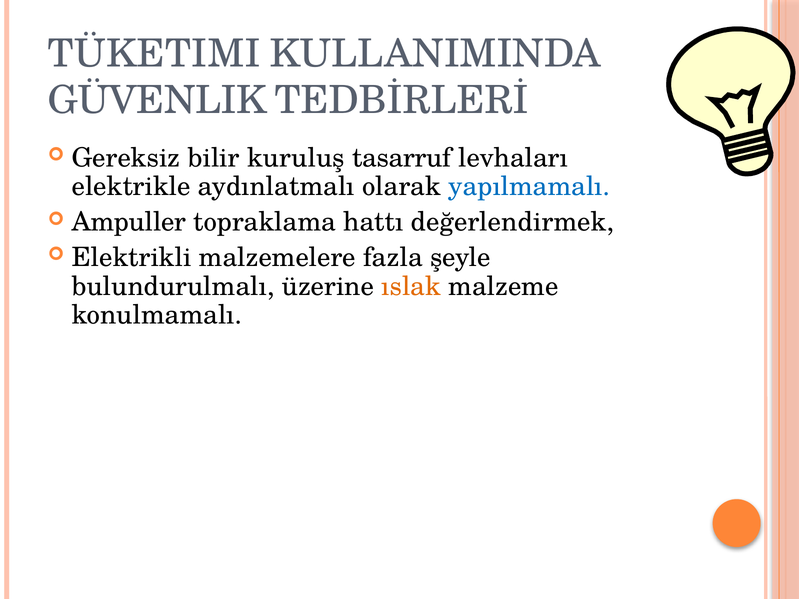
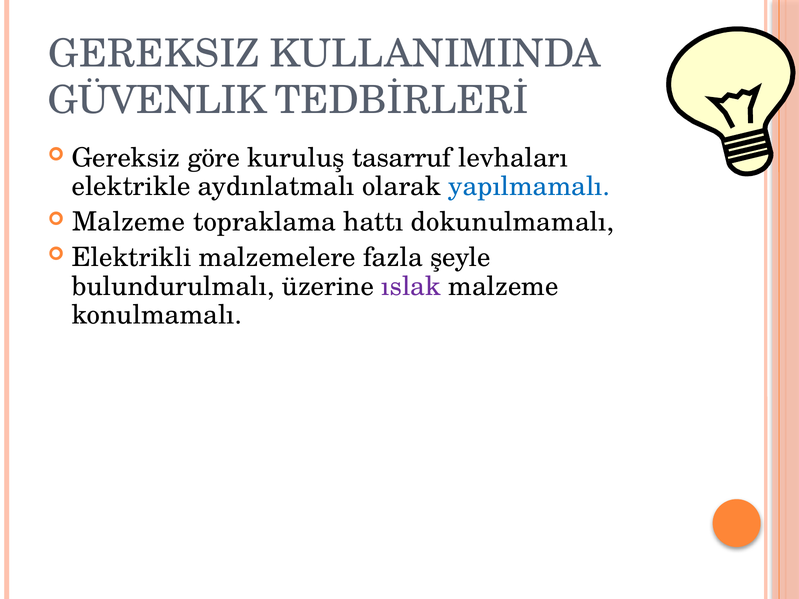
TÜKETIMI: TÜKETIMI -> GEREKSIZ (154, 54)
bilir: bilir -> göre (214, 158)
Ampuller: Ampuller -> Malzeme (129, 222)
değerlendirmek: değerlendirmek -> dokunulmamalı (513, 222)
ıslak colour: orange -> purple (411, 286)
